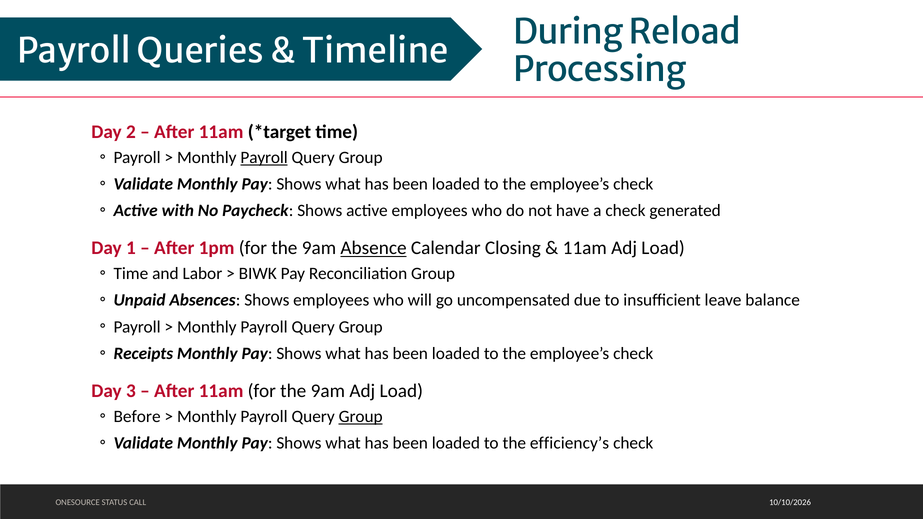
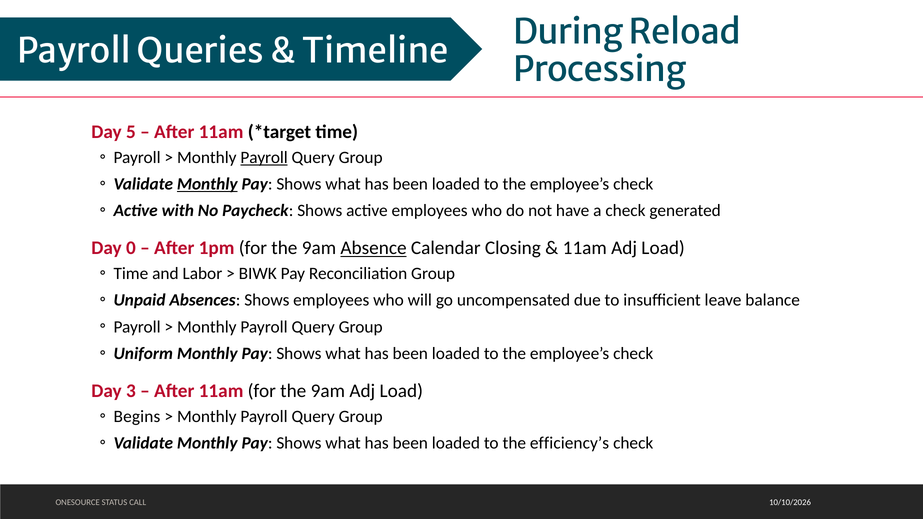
2: 2 -> 5 (131, 132)
Monthly underline: none -> present (207, 184)
1: 1 -> 0 (131, 248)
Receipts: Receipts -> Uniform (143, 353)
Before: Before -> Begins (137, 417)
Group underline: present -> none (361, 417)
